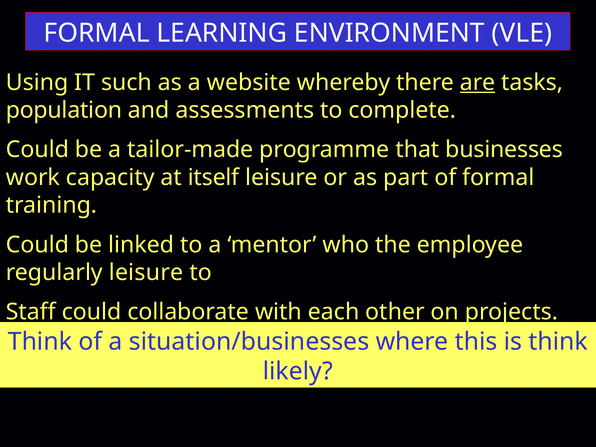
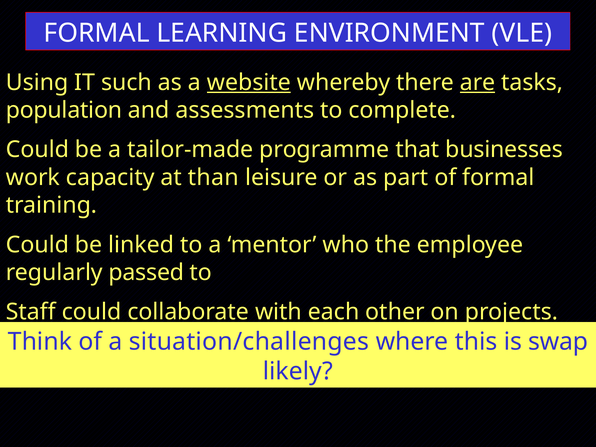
website underline: none -> present (249, 82)
itself: itself -> than (213, 177)
regularly leisure: leisure -> passed (146, 273)
situation/businesses: situation/businesses -> situation/challenges (249, 342)
is think: think -> swap (558, 342)
